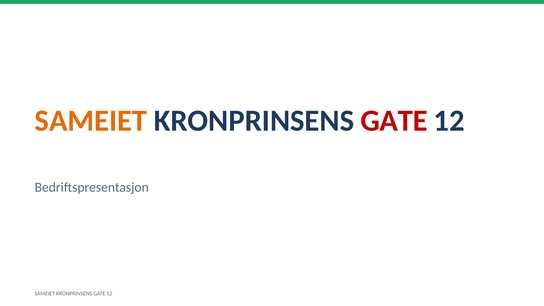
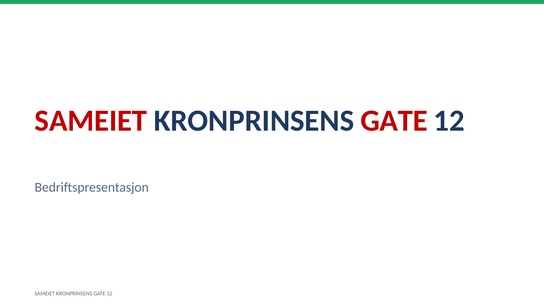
SAMEIET colour: orange -> red (91, 121)
